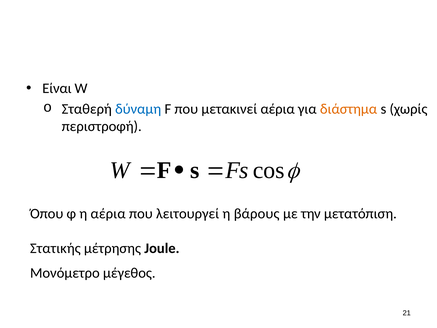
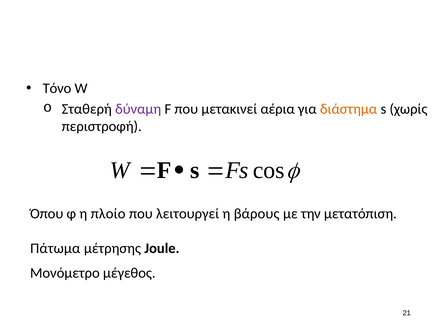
Είναι: Είναι -> Τόνο (57, 88)
δύναμη colour: blue -> purple (138, 109)
η αέρια: αέρια -> πλοίο (108, 214)
Στατικής: Στατικής -> Πάτωμα (55, 248)
